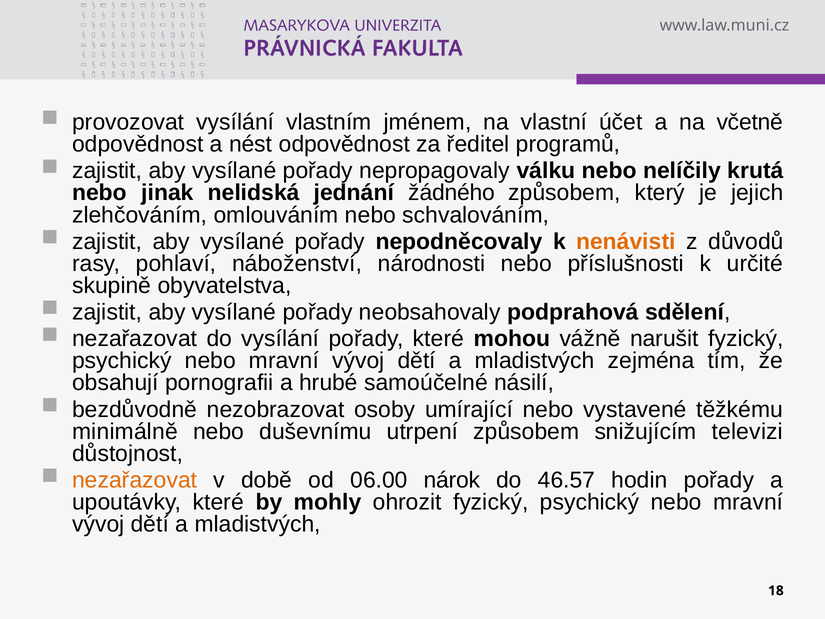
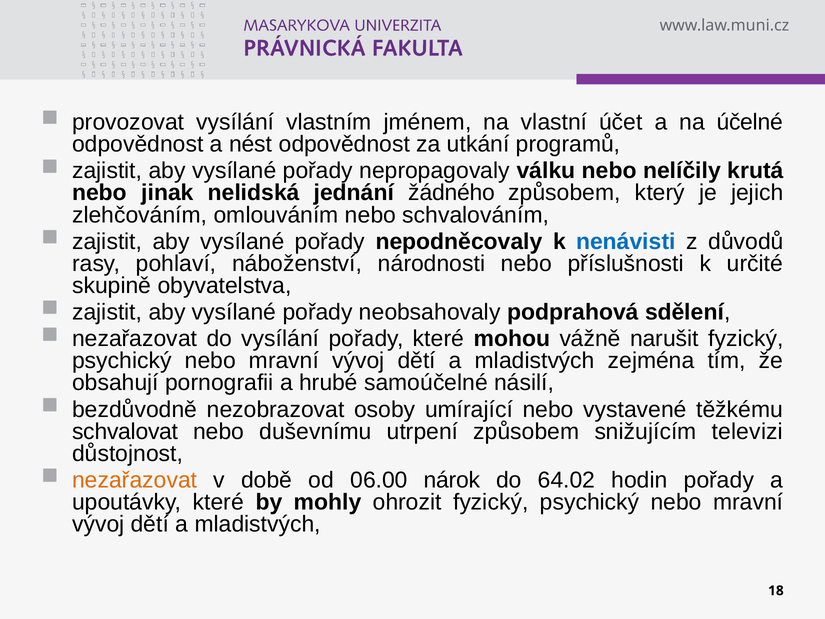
včetně: včetně -> účelné (750, 122)
ředitel: ředitel -> utkání (478, 144)
nenávisti colour: orange -> blue (626, 241)
minimálně: minimálně -> schvalovat (125, 431)
46.57: 46.57 -> 64.02 (567, 480)
